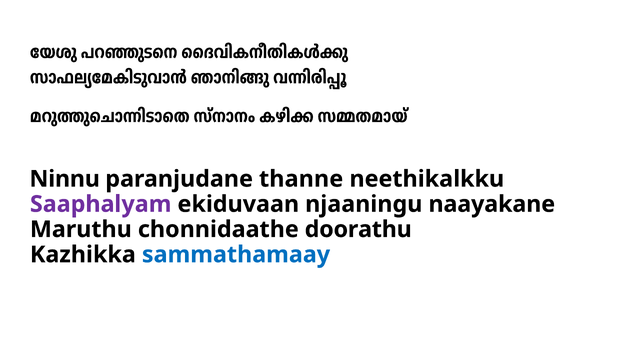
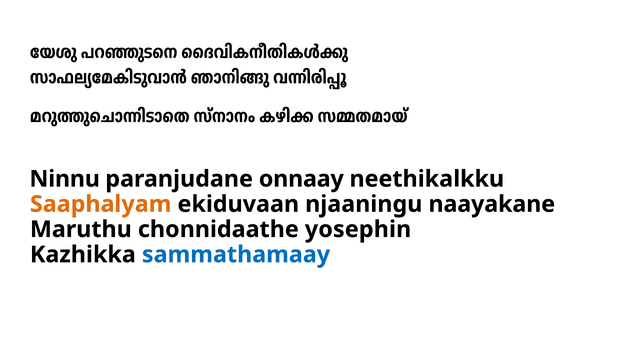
thanne: thanne -> onnaay (301, 179)
Saaphalyam colour: purple -> orange (101, 204)
doorathu: doorathu -> yosephin (358, 229)
